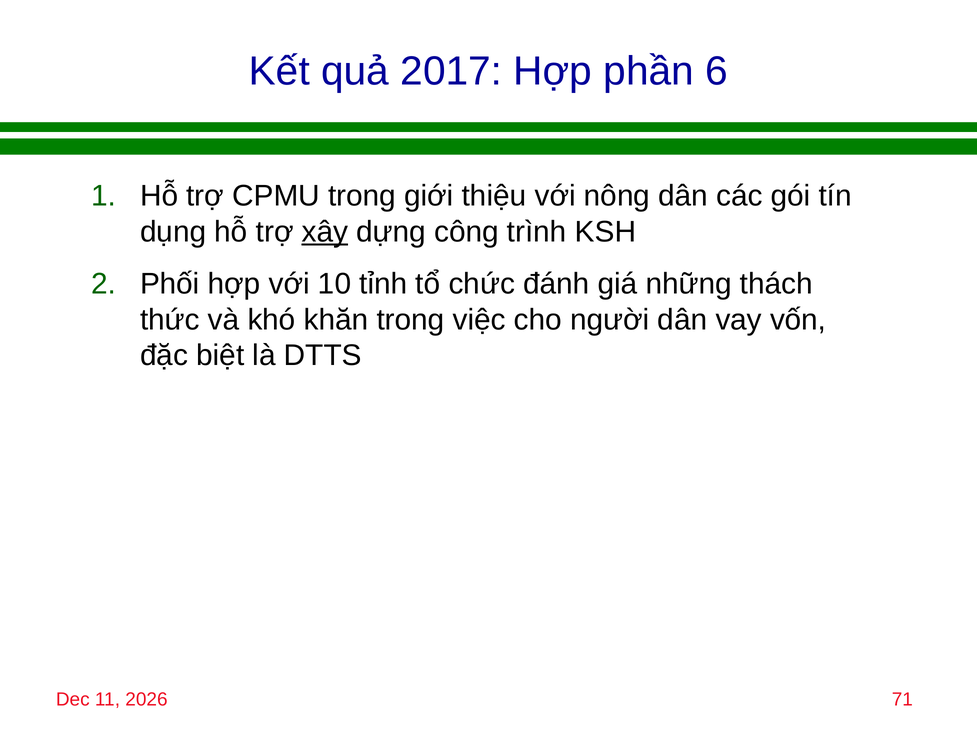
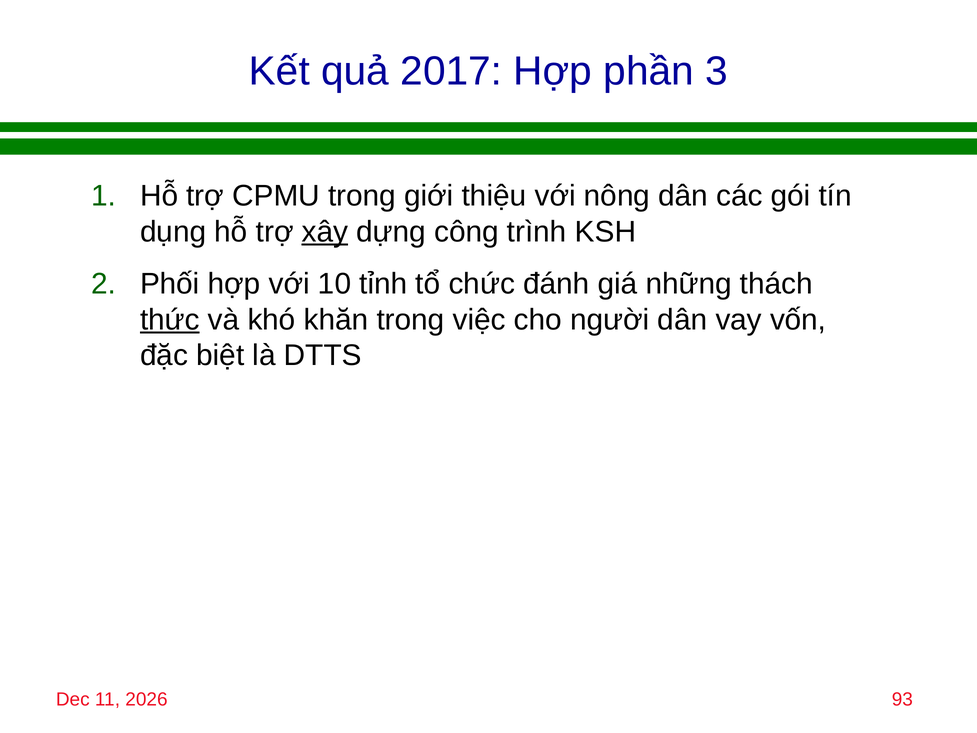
6: 6 -> 3 (717, 71)
thức underline: none -> present (170, 320)
71: 71 -> 93 (902, 699)
